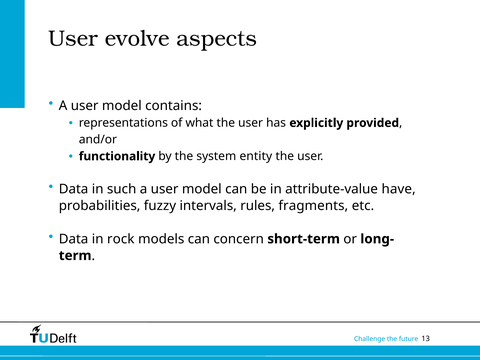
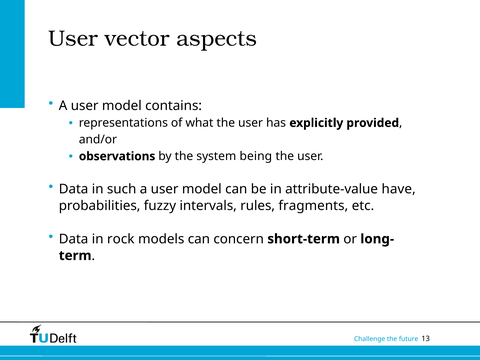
evolve: evolve -> vector (137, 39)
functionality: functionality -> observations (117, 156)
entity: entity -> being (256, 156)
